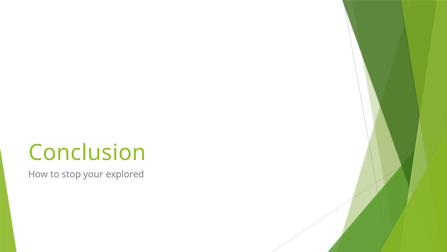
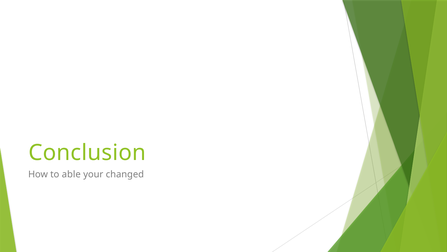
stop: stop -> able (71, 174)
explored: explored -> changed (125, 174)
